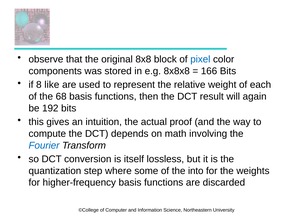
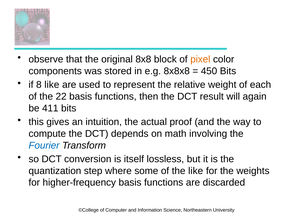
pixel colour: blue -> orange (200, 59)
166: 166 -> 450 (209, 71)
68: 68 -> 22 (61, 96)
192: 192 -> 411 (50, 108)
the into: into -> like (196, 171)
